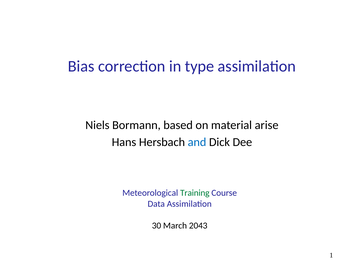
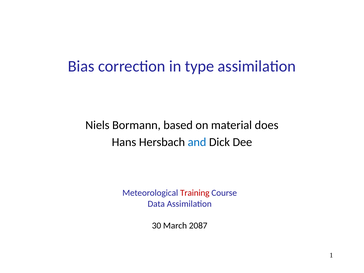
arise: arise -> does (267, 125)
Training colour: green -> red (195, 193)
2043: 2043 -> 2087 (198, 226)
